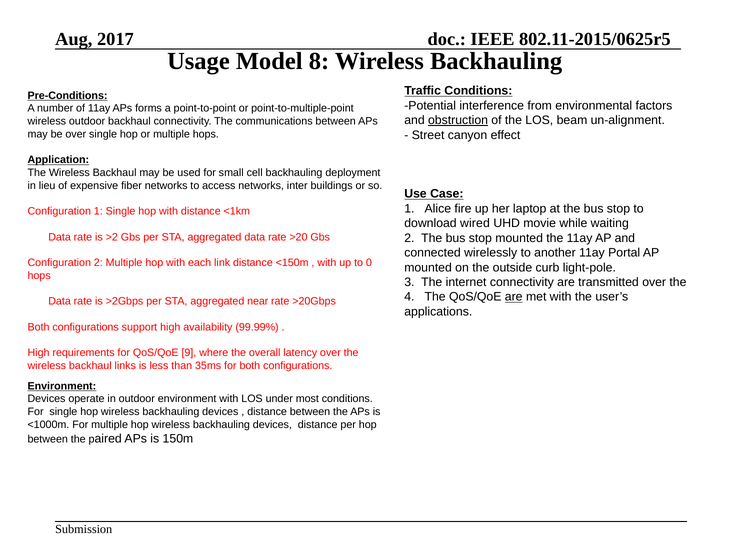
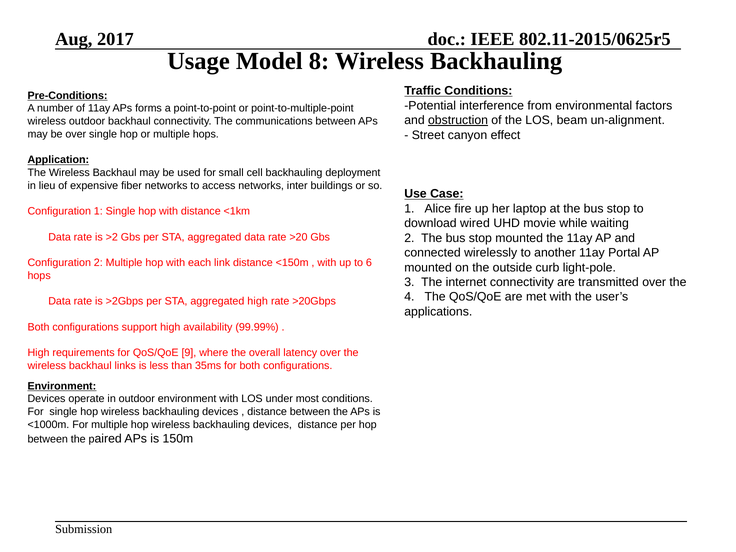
0: 0 -> 6 (369, 263)
are underline: present -> none (514, 297)
aggregated near: near -> high (258, 301)
